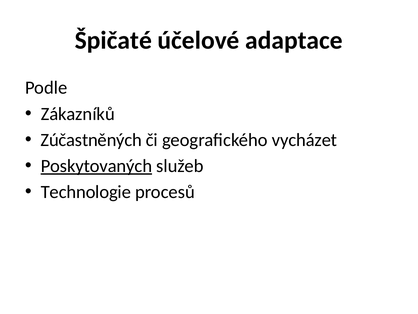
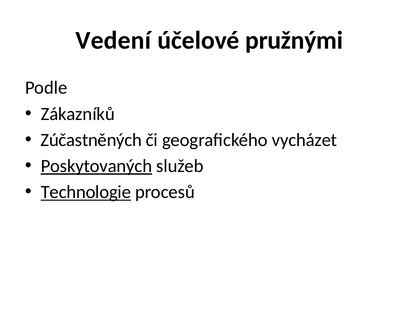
Špičaté: Špičaté -> Vedení (113, 40)
adaptace: adaptace -> pružnými (294, 40)
Technologie underline: none -> present (86, 192)
